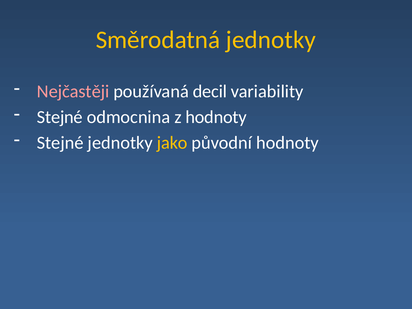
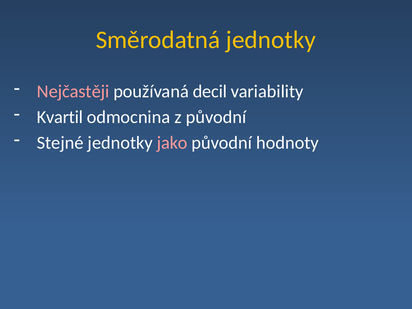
Stejné: Stejné -> Kvartil (60, 117)
z hodnoty: hodnoty -> původní (216, 117)
jako colour: yellow -> pink (172, 143)
